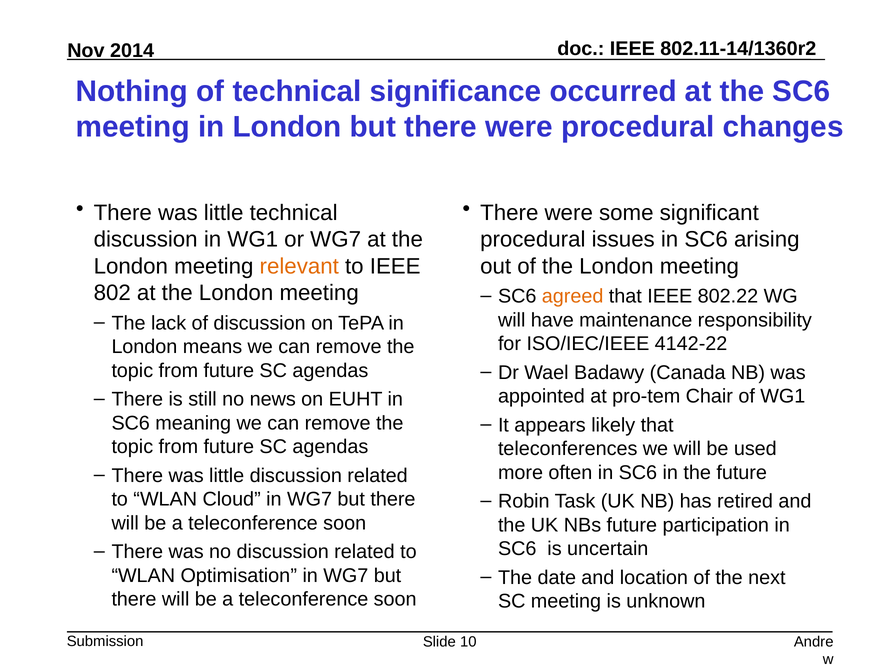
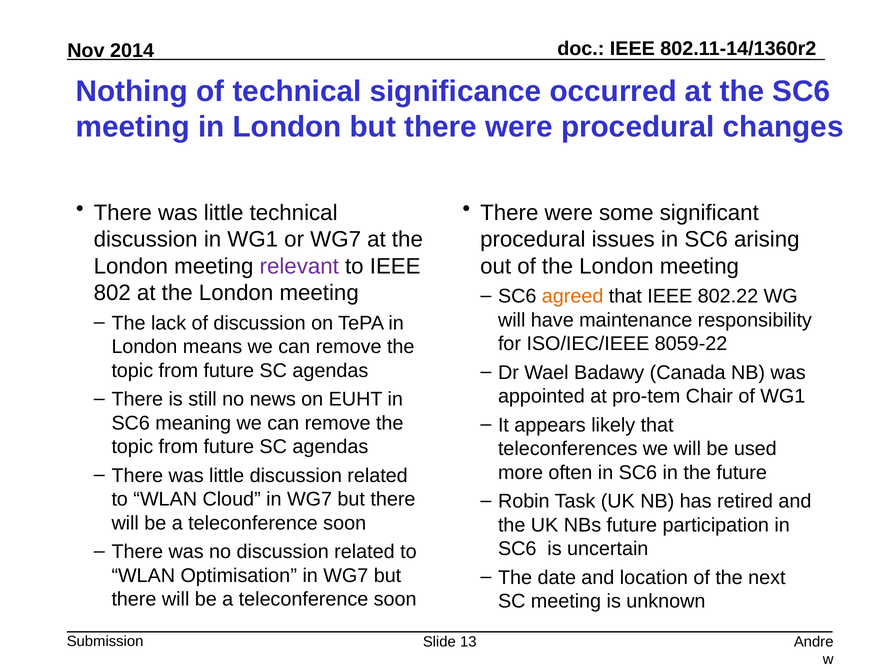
relevant colour: orange -> purple (299, 266)
4142-22: 4142-22 -> 8059-22 (691, 344)
10: 10 -> 13 (468, 642)
